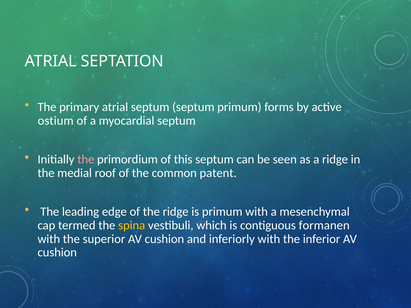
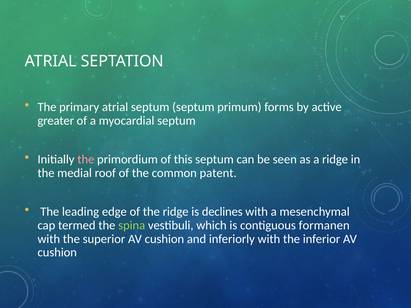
ostium: ostium -> greater (56, 121)
is primum: primum -> declines (222, 212)
spina colour: yellow -> light green (132, 226)
